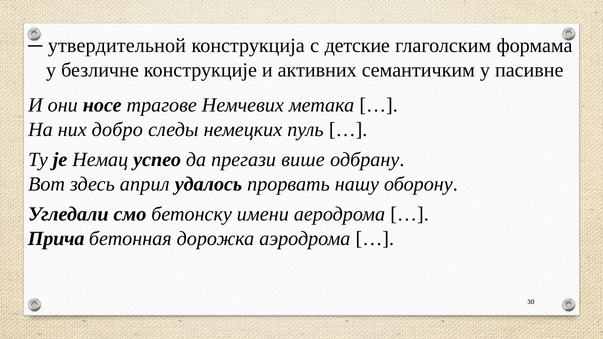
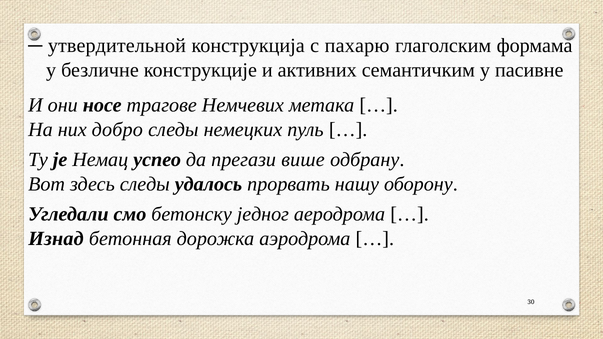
детские: детские -> пахарю (357, 46)
здесь април: април -> следы (145, 184)
имени: имени -> једног (263, 214)
Прича: Прича -> Изнад (56, 239)
